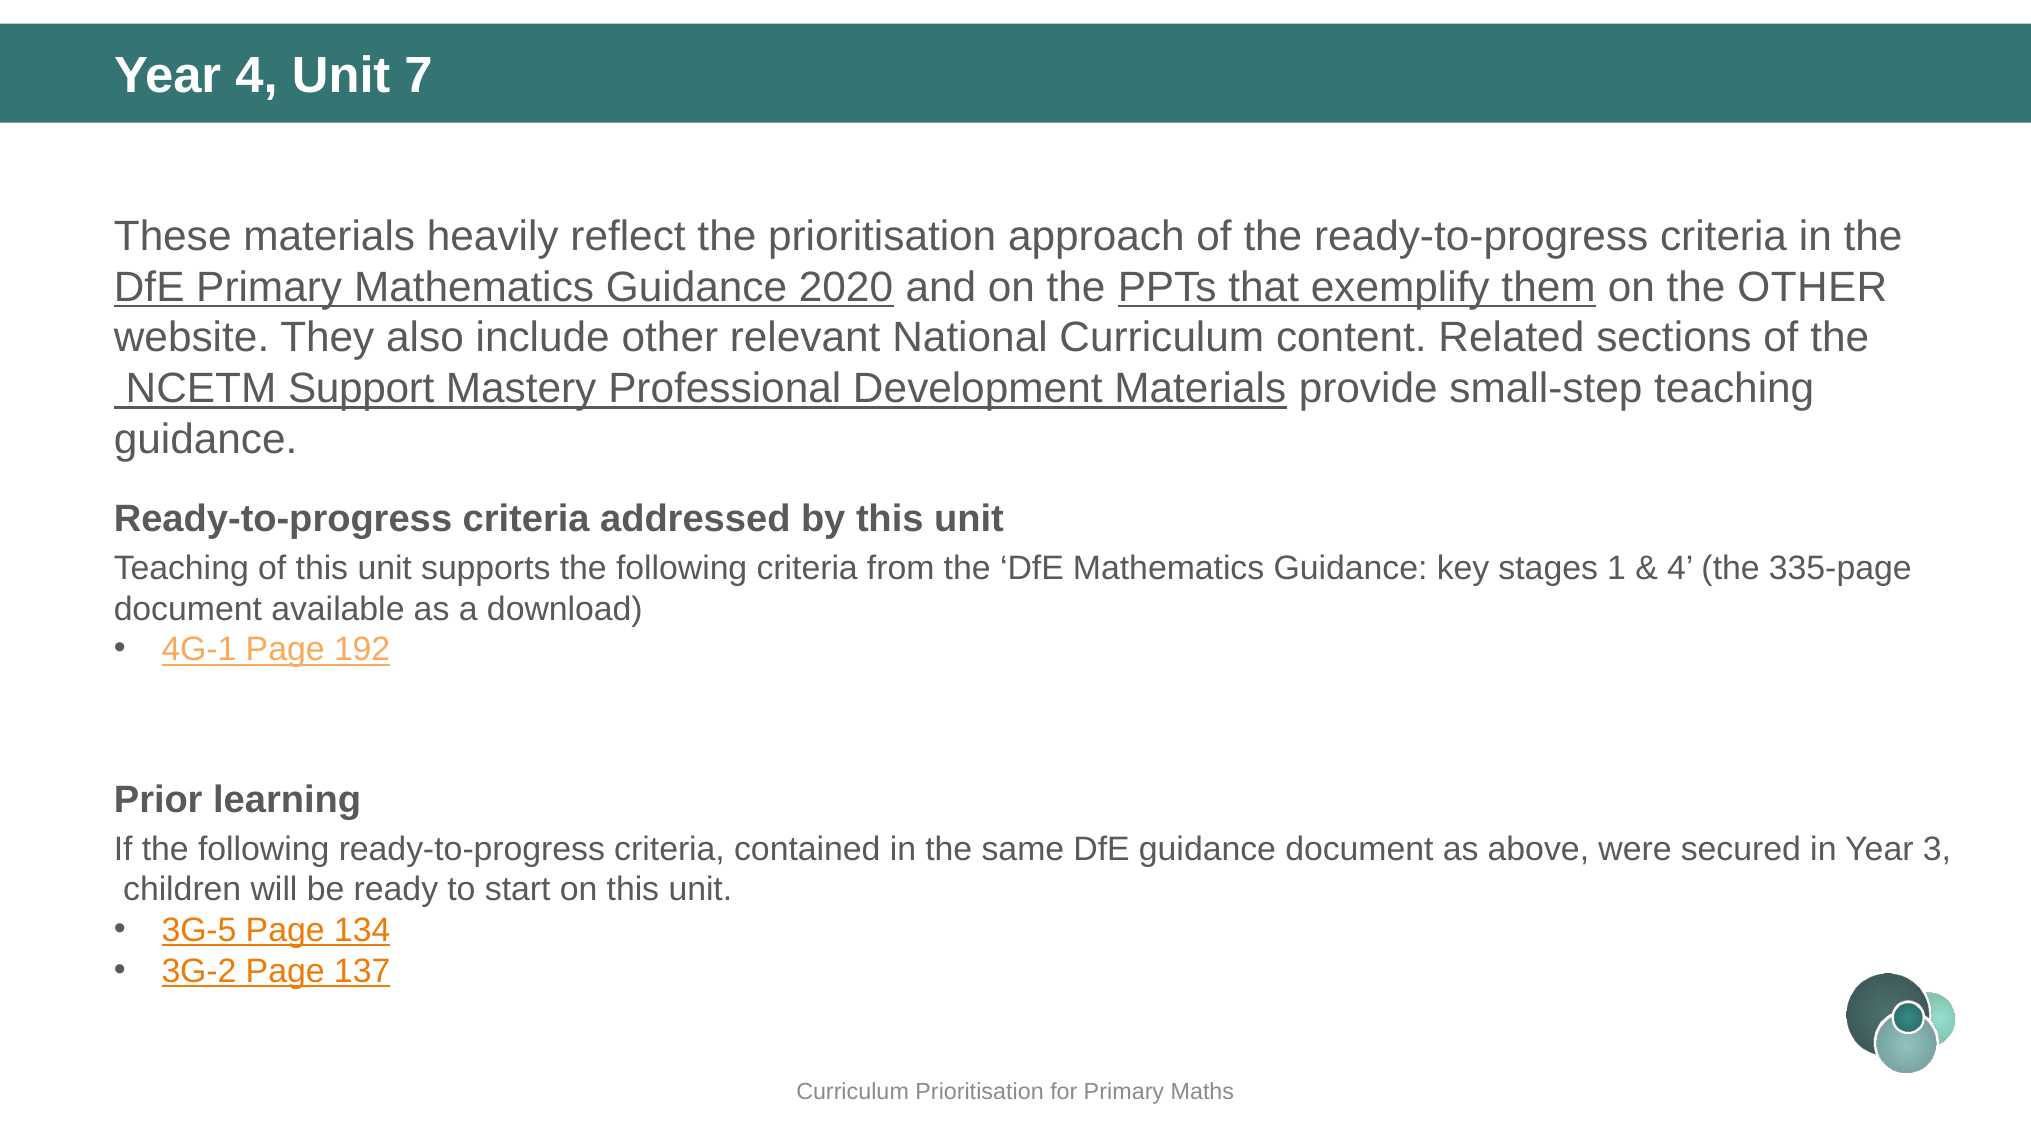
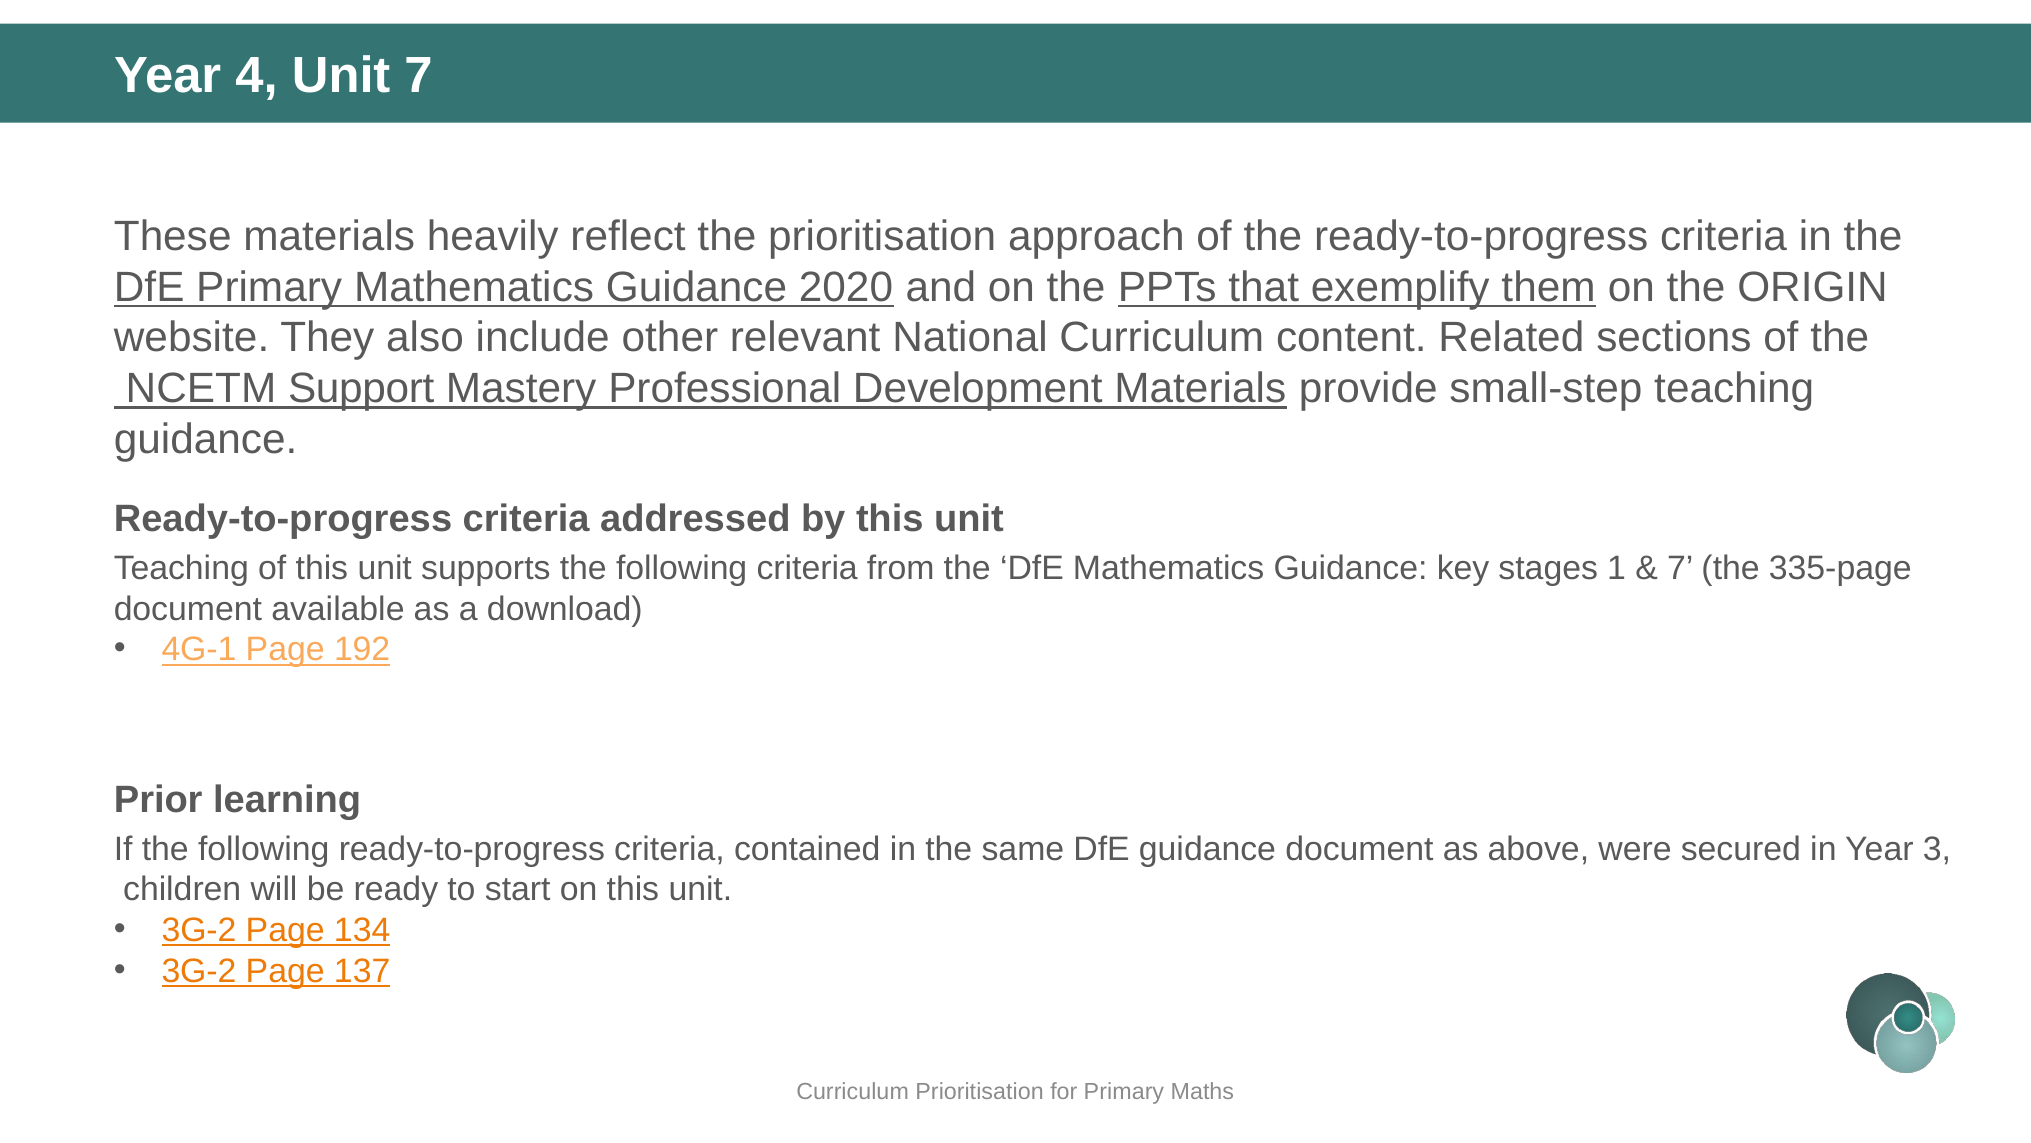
the OTHER: OTHER -> ORIGIN (1813, 287)
4: 4 -> 7 (1680, 568)
3G-5: 3G-5 -> 3G-2 (199, 930)
